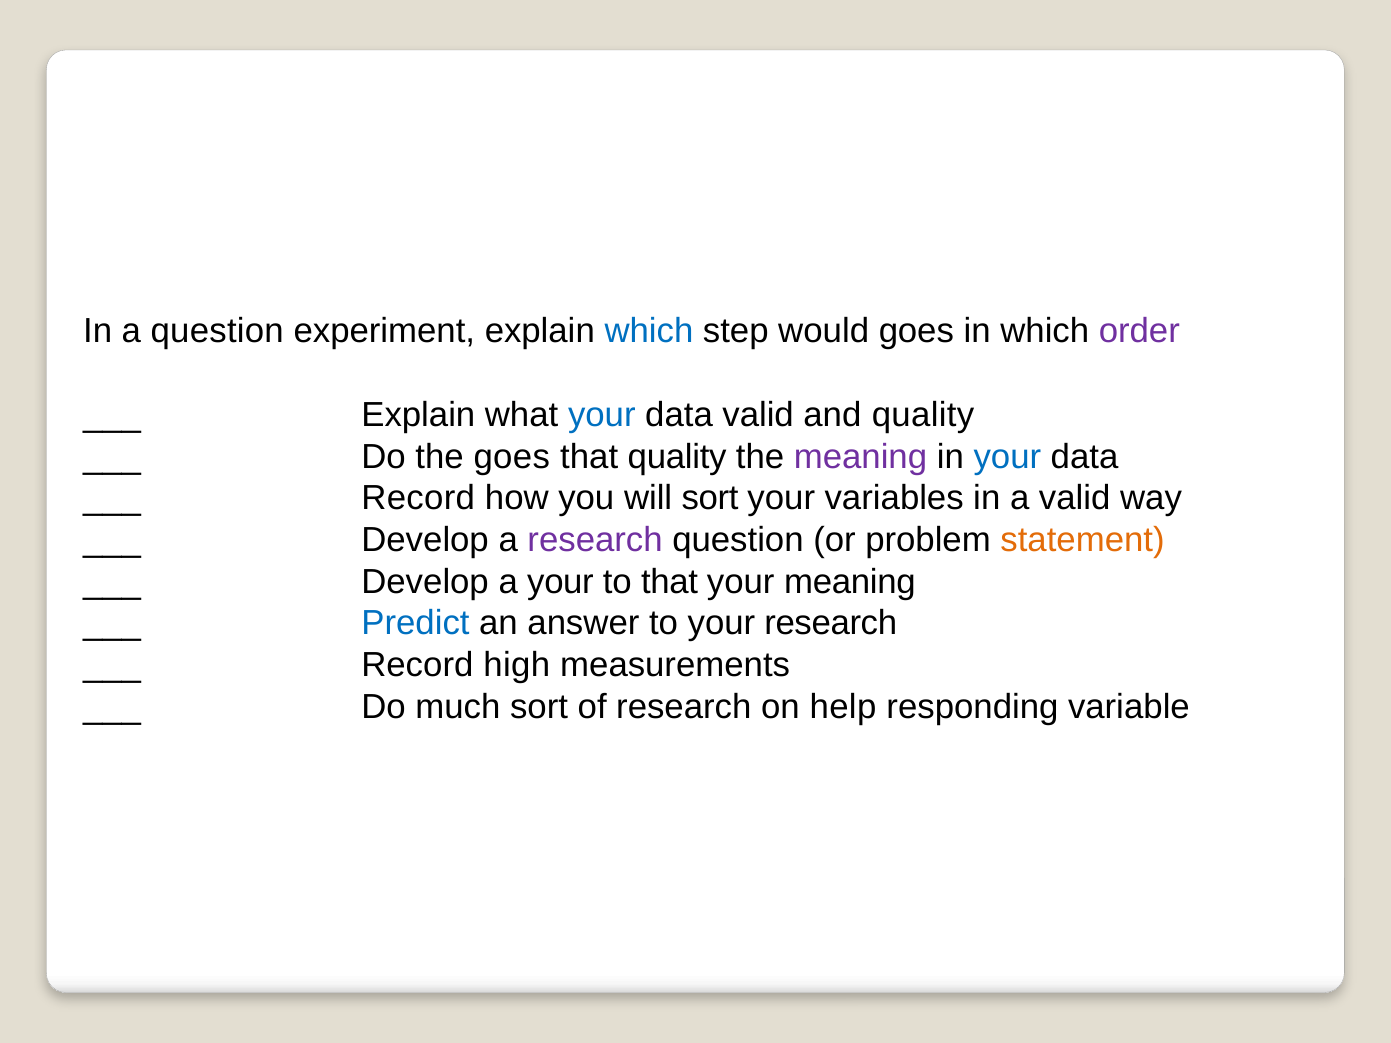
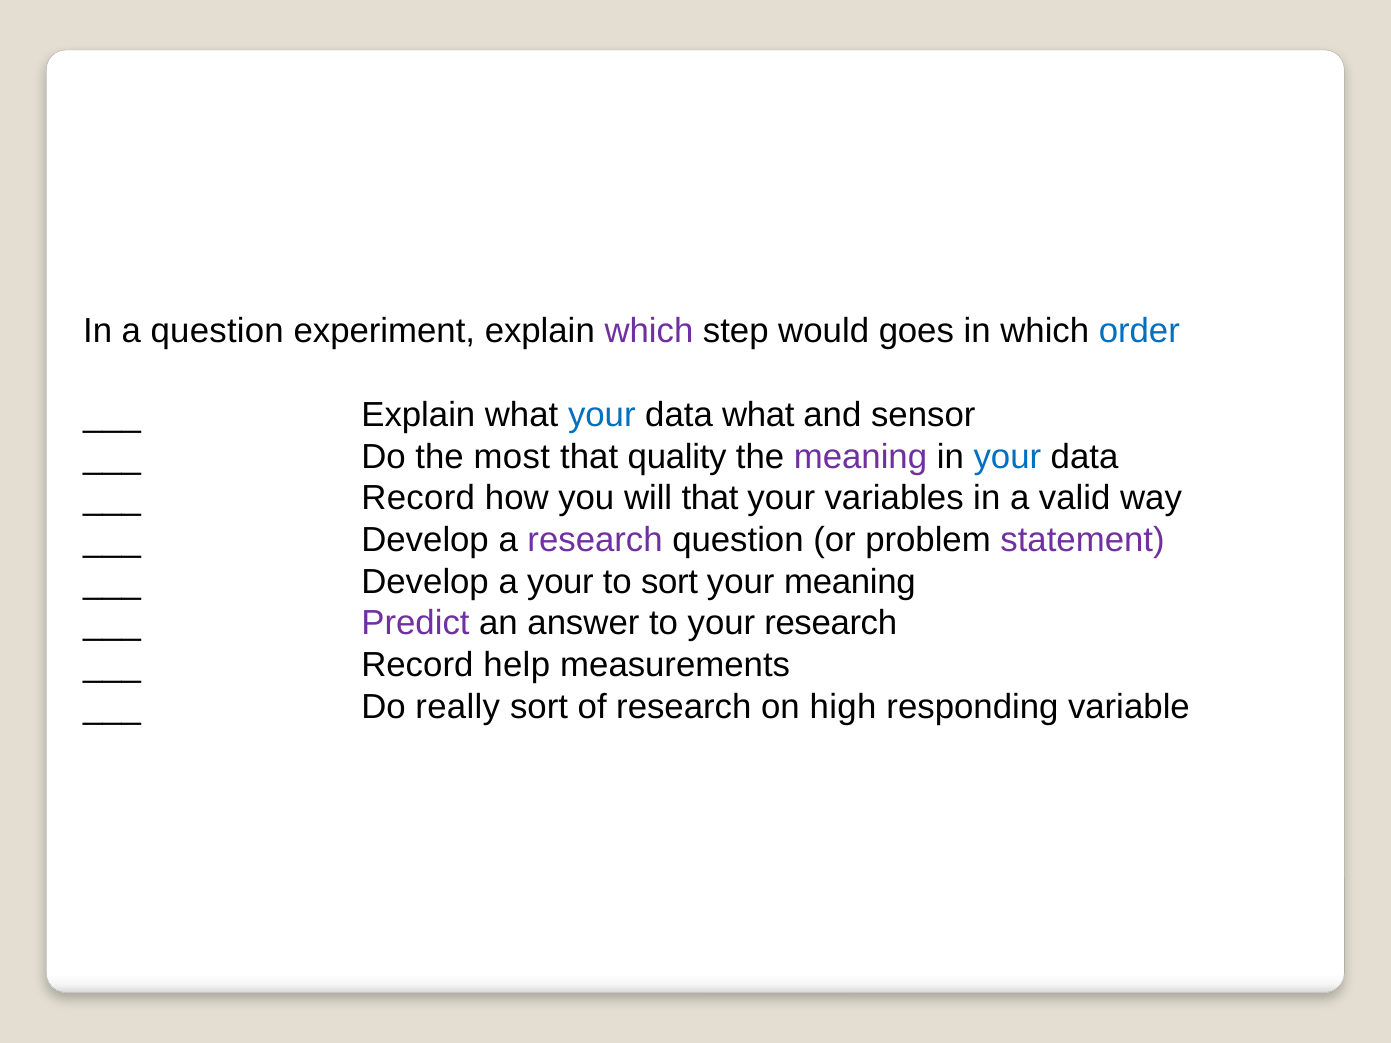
which colour: blue -> purple (649, 331)
order colour: purple -> blue (1139, 331)
data valid: valid -> what (758, 415)
and quality: quality -> sensor (923, 415)
the goes: goes -> most (512, 457)
will sort: sort -> that (710, 498)
statement colour: orange -> purple (1083, 540)
to that: that -> sort (670, 582)
Predict colour: blue -> purple (415, 624)
high: high -> help (517, 665)
much: much -> really (458, 707)
help: help -> high (843, 707)
